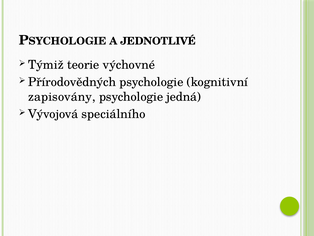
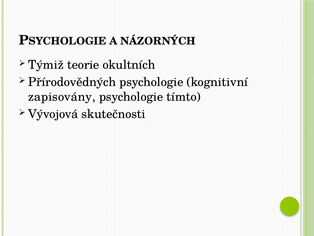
JEDNOTLIVÉ: JEDNOTLIVÉ -> NÁZORNÝCH (158, 41)
výchovné: výchovné -> okultních (129, 65)
jedná: jedná -> tímto (184, 97)
speciálního: speciálního -> skutečnosti (113, 114)
